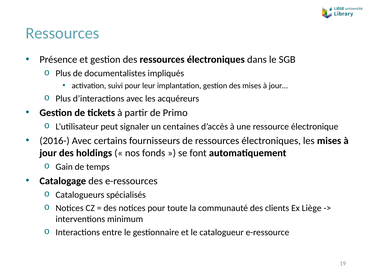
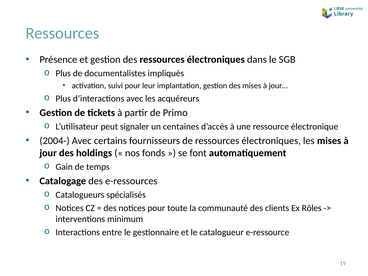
2016-: 2016- -> 2004- (55, 141)
Liège: Liège -> Rôles (312, 208)
